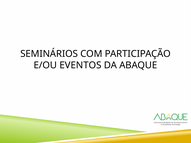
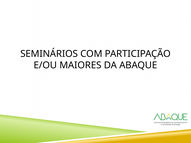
EVENTOS: EVENTOS -> MAIORES (80, 65)
